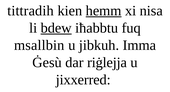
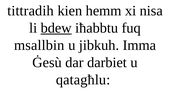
hemm underline: present -> none (104, 11)
riġlejja: riġlejja -> darbiet (107, 62)
jixxerred: jixxerred -> qatagħlu (83, 79)
